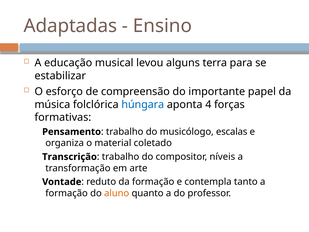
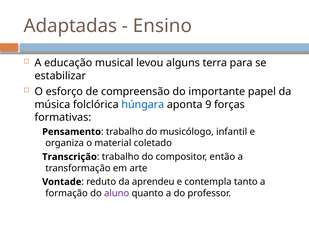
4: 4 -> 9 (208, 104)
escalas: escalas -> infantil (232, 132)
níveis: níveis -> então (222, 157)
da formação: formação -> aprendeu (153, 182)
aluno colour: orange -> purple (117, 193)
